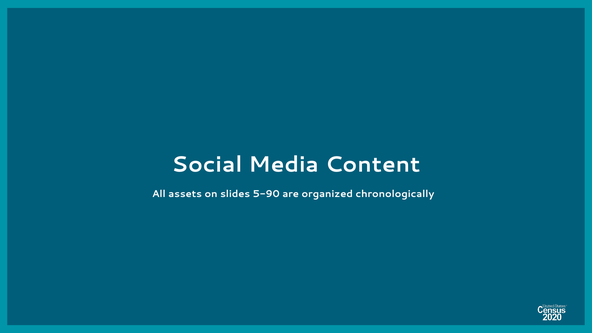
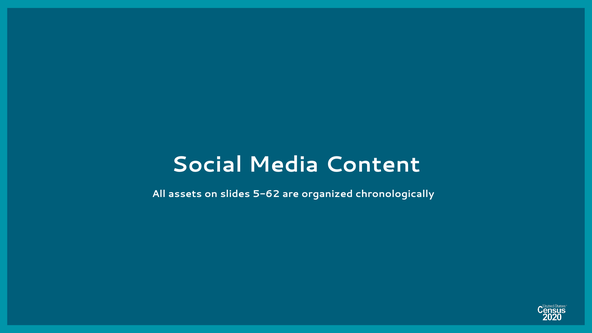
5-90: 5-90 -> 5-62 (266, 194)
